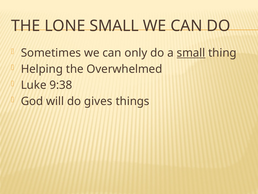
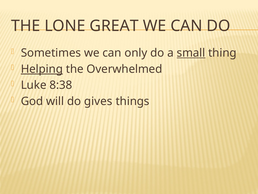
LONE SMALL: SMALL -> GREAT (114, 26)
Helping underline: none -> present (42, 69)
9:38: 9:38 -> 8:38 (61, 85)
